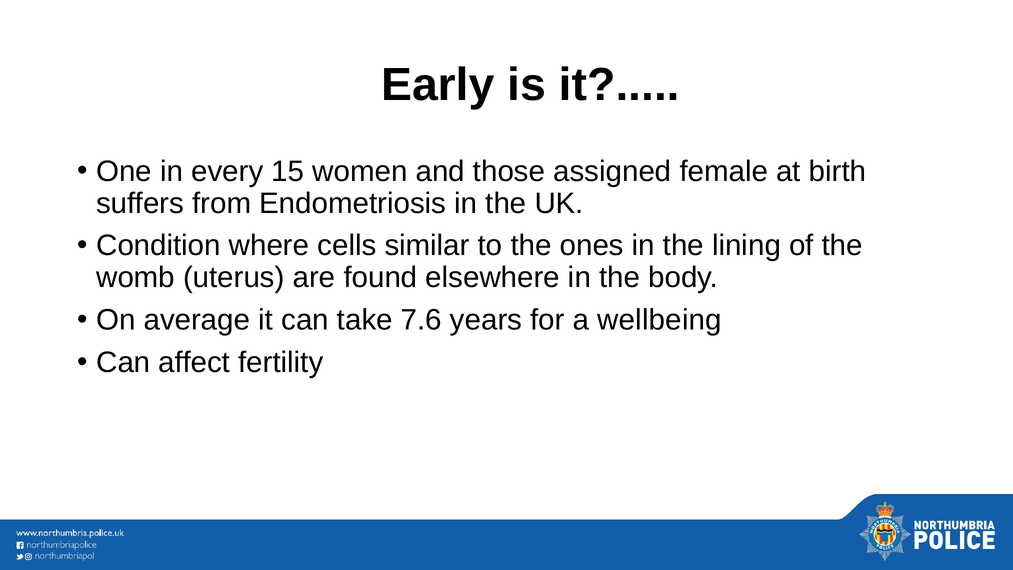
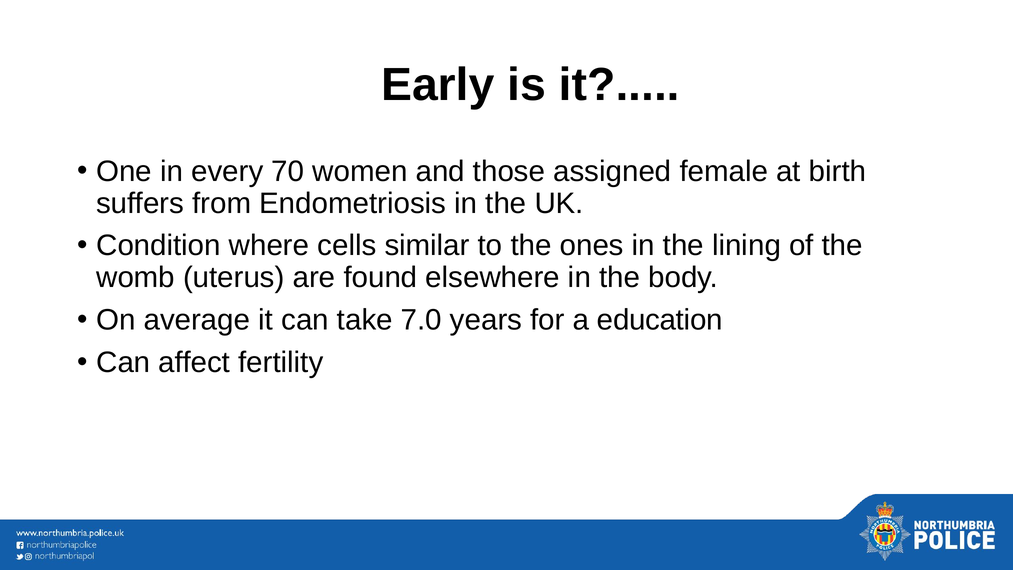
15: 15 -> 70 (288, 171)
7.6: 7.6 -> 7.0 (421, 320)
wellbeing: wellbeing -> education (660, 320)
